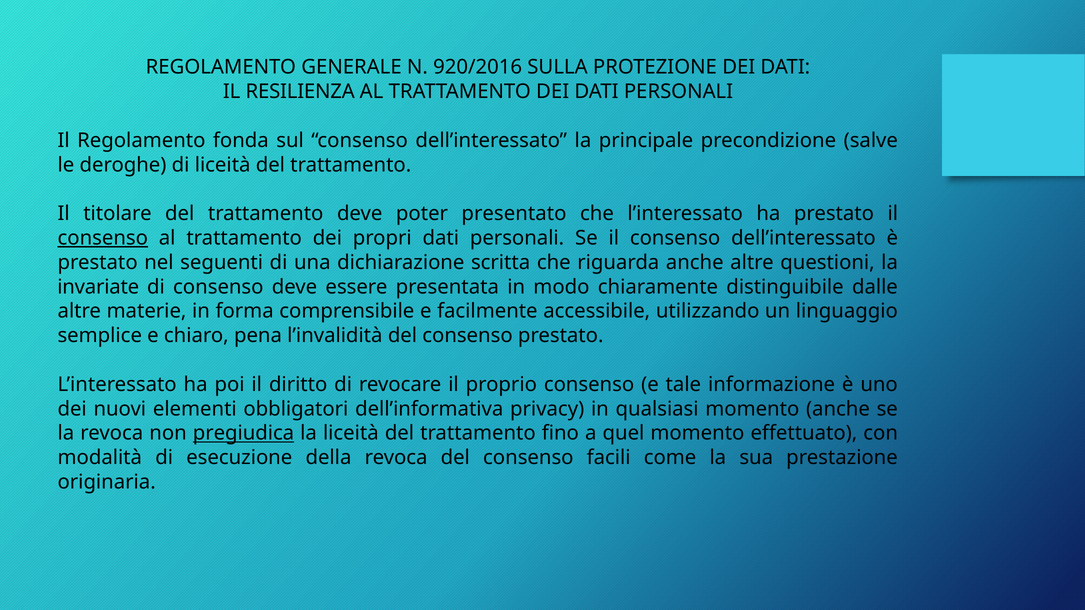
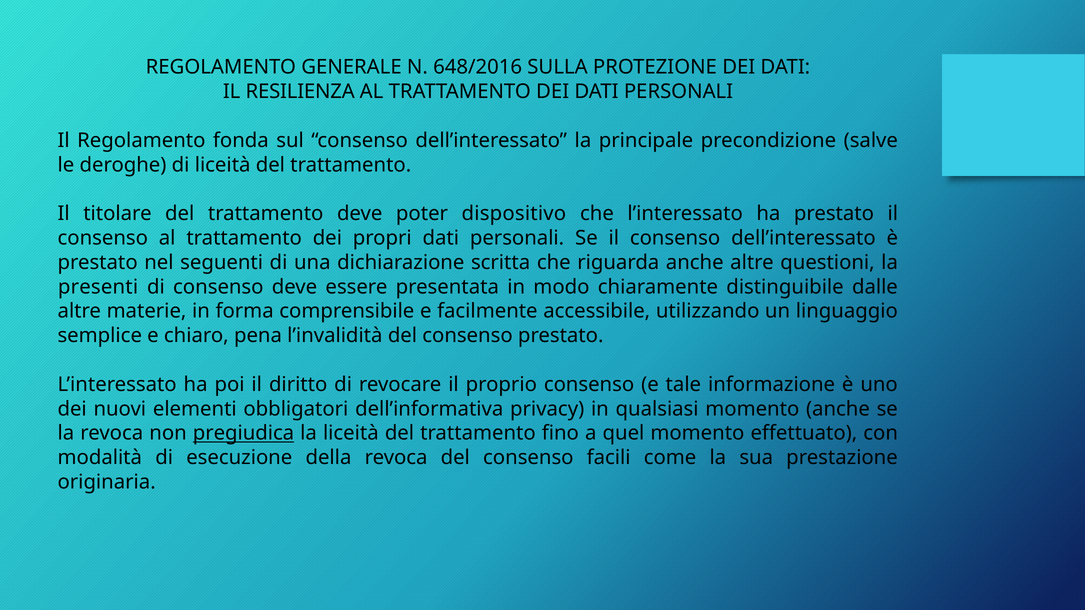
920/2016: 920/2016 -> 648/2016 (478, 67)
presentato: presentato -> dispositivo (514, 214)
consenso underline: present -> none (103, 238)
invariate: invariate -> presenti (98, 287)
